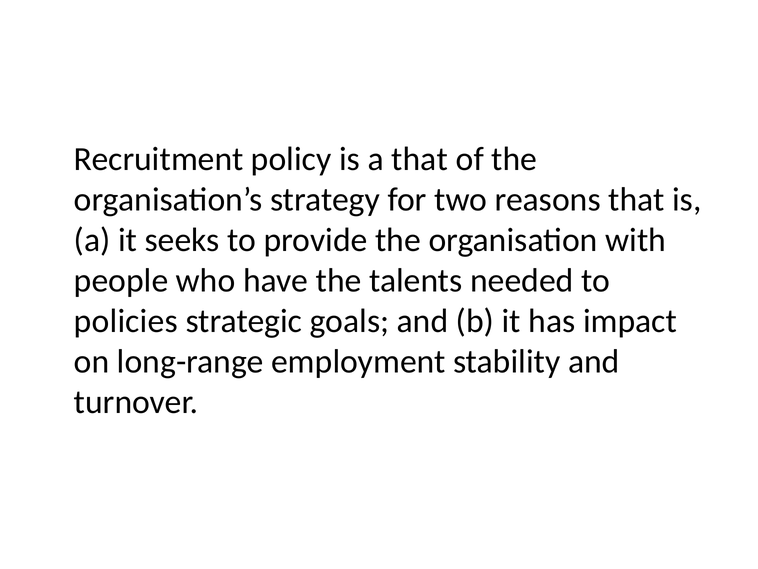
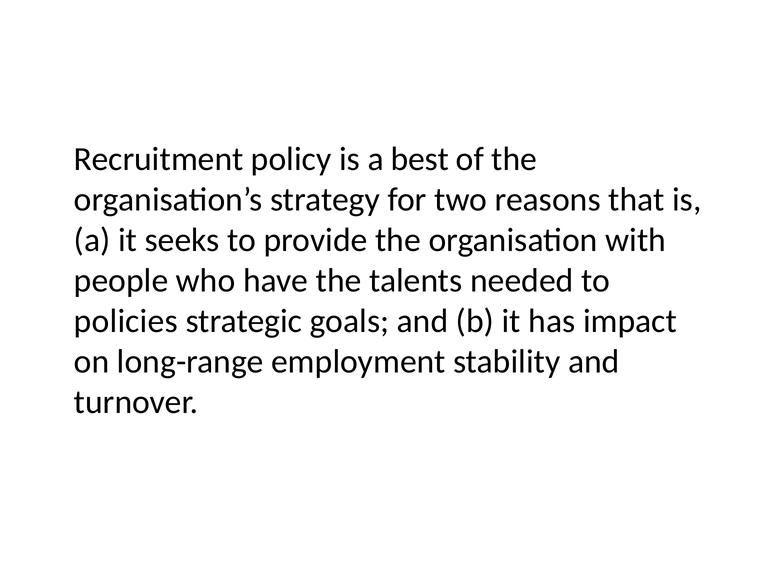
a that: that -> best (420, 159)
